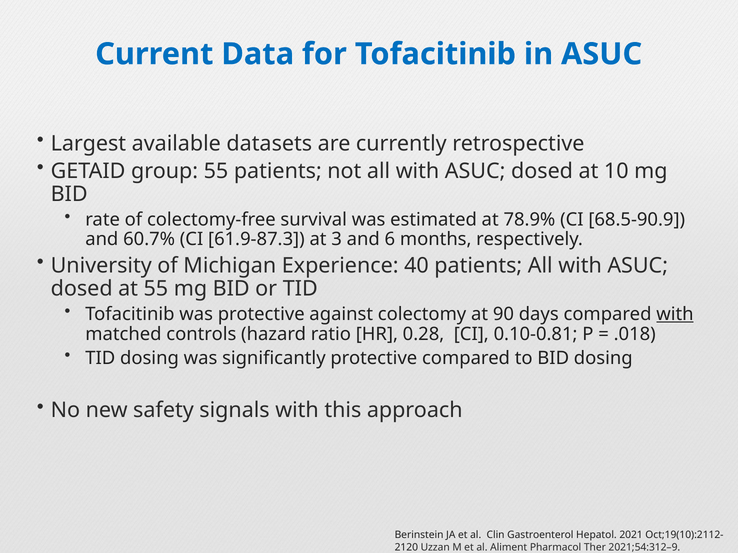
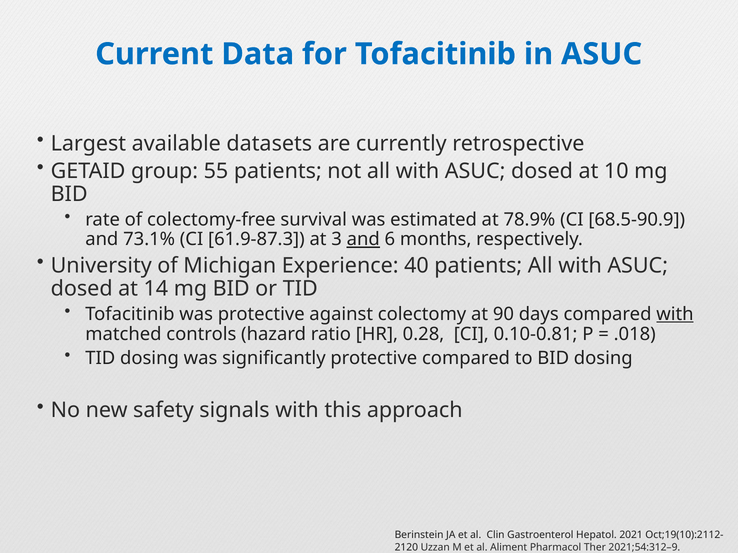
60.7%: 60.7% -> 73.1% (149, 240)
and underline: none -> present (363, 240)
at 55: 55 -> 14 (156, 289)
